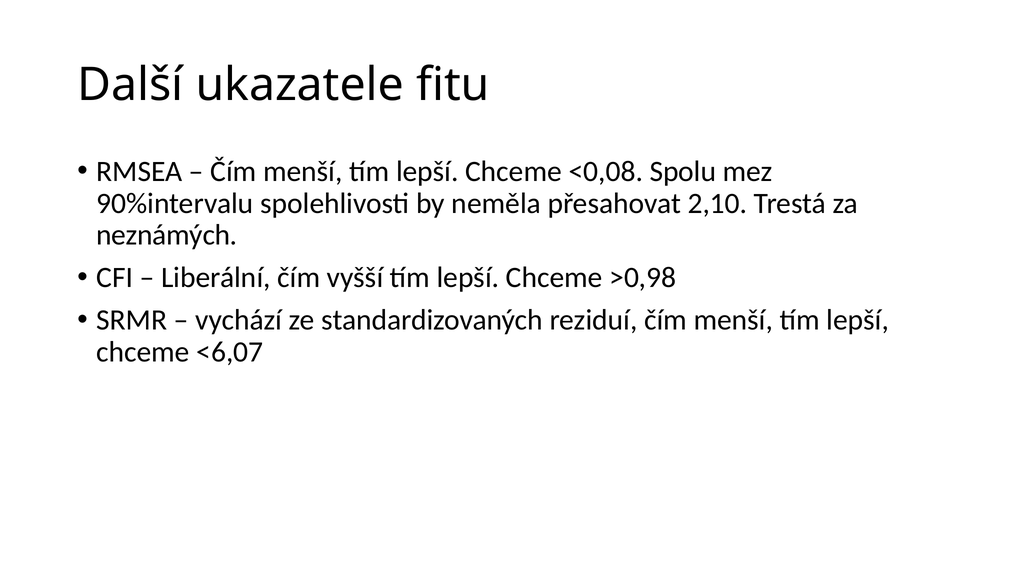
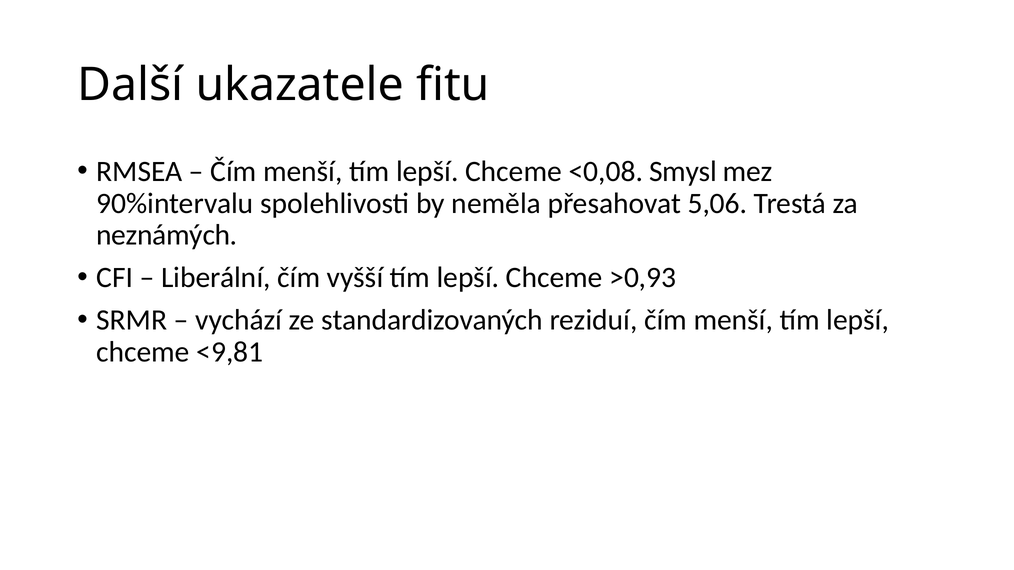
Spolu: Spolu -> Smysl (683, 171)
2,10: 2,10 -> 5,06 (717, 203)
>0,98: >0,98 -> >0,93 (643, 278)
<6,07: <6,07 -> <9,81 (230, 352)
